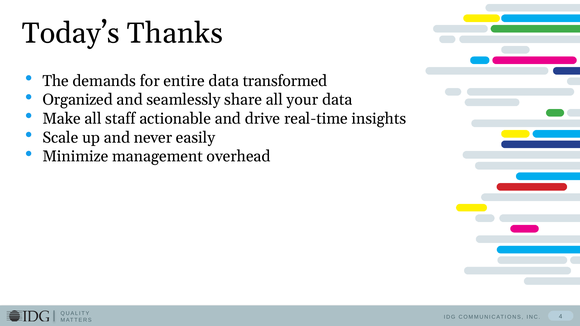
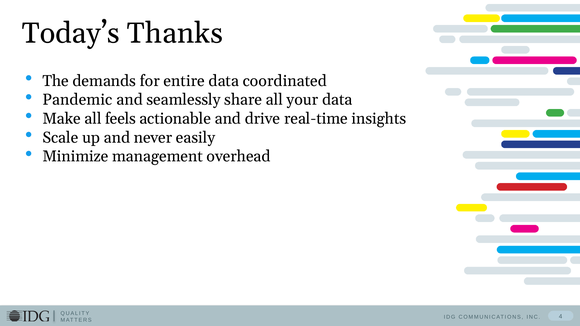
transformed: transformed -> coordinated (285, 81)
Organized: Organized -> Pandemic (77, 100)
staff: staff -> feels (120, 119)
